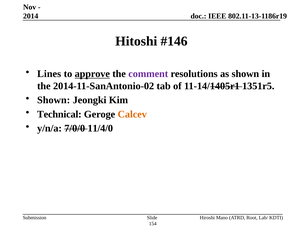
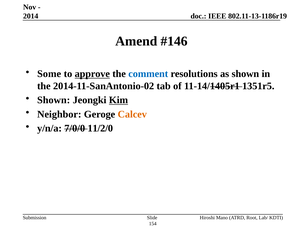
Hitoshi: Hitoshi -> Amend (136, 41)
Lines: Lines -> Some (49, 74)
comment colour: purple -> blue (148, 74)
Kim underline: none -> present (118, 100)
Technical: Technical -> Neighbor (59, 114)
11/4/0: 11/4/0 -> 11/2/0 (100, 128)
